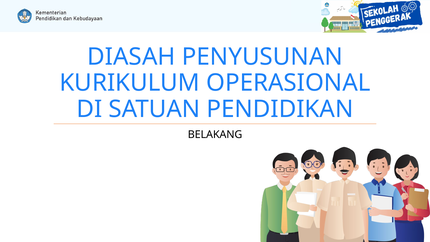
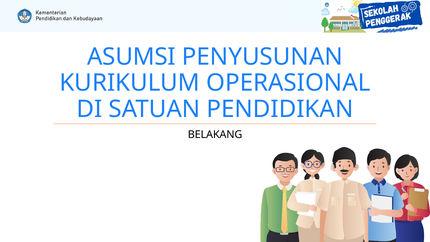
DIASAH: DIASAH -> ASUMSI (131, 57)
